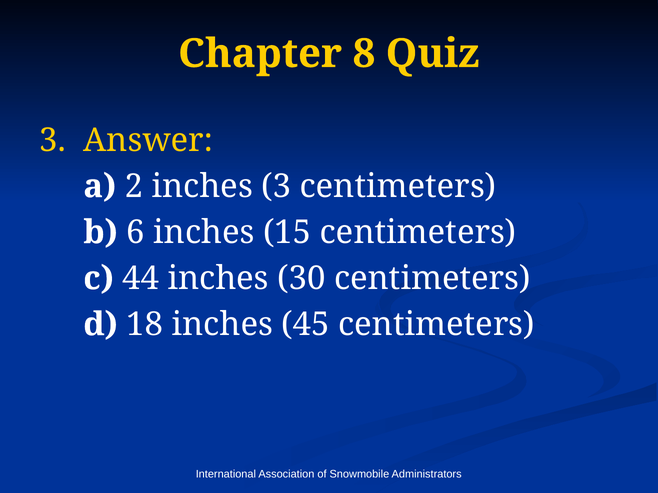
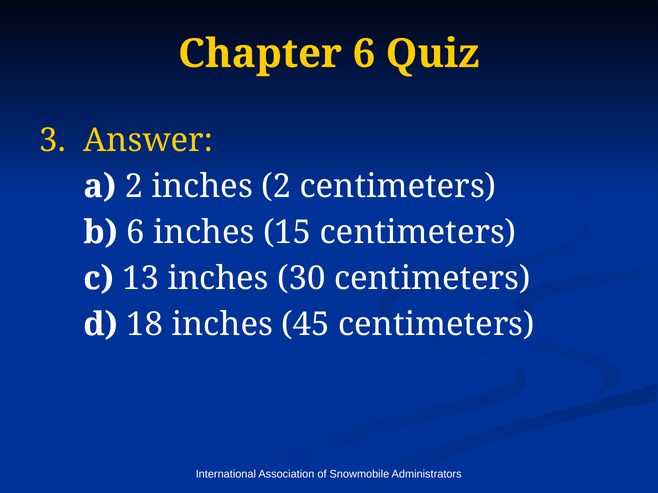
Chapter 8: 8 -> 6 (364, 54)
inches 3: 3 -> 2 (276, 187)
44: 44 -> 13 (141, 279)
